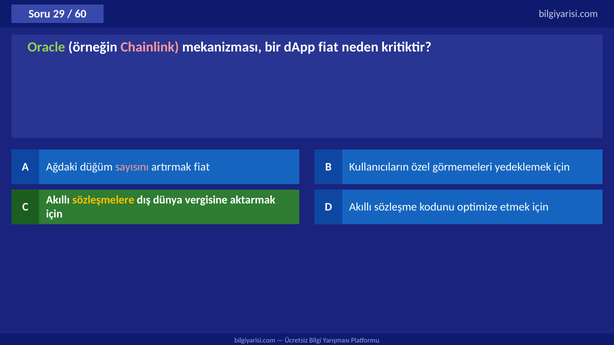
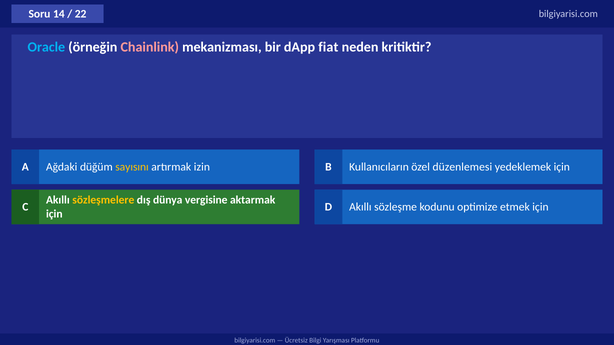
29: 29 -> 14 (59, 14)
60: 60 -> 22 (81, 14)
Oracle colour: light green -> light blue (46, 47)
sayısını colour: pink -> yellow (132, 167)
artırmak fiat: fiat -> izin (202, 167)
görmemeleri: görmemeleri -> düzenlemesi (462, 167)
